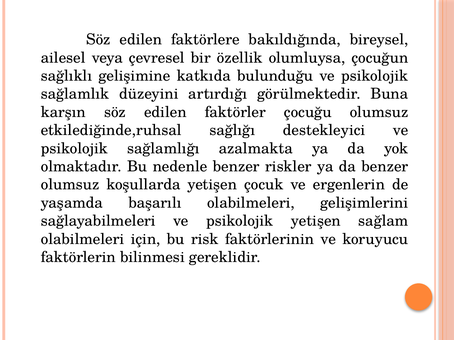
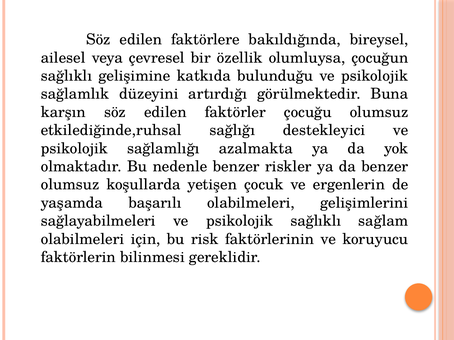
psikolojik yetişen: yetişen -> sağlıklı (316, 221)
